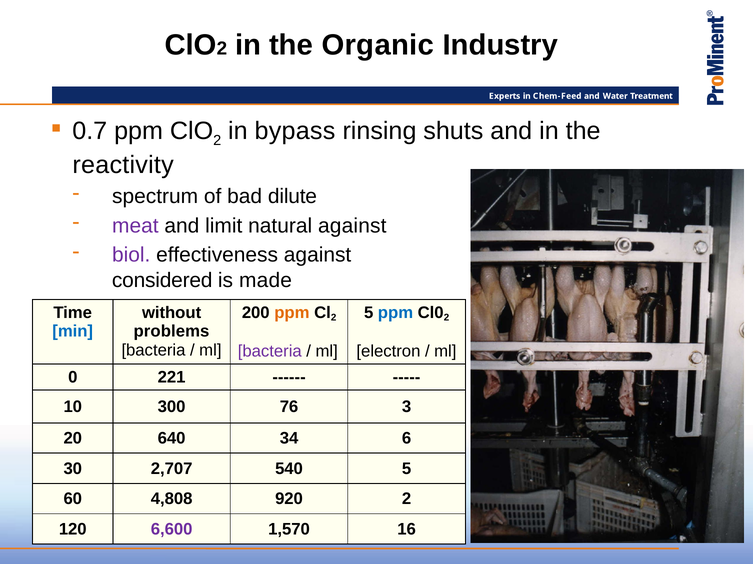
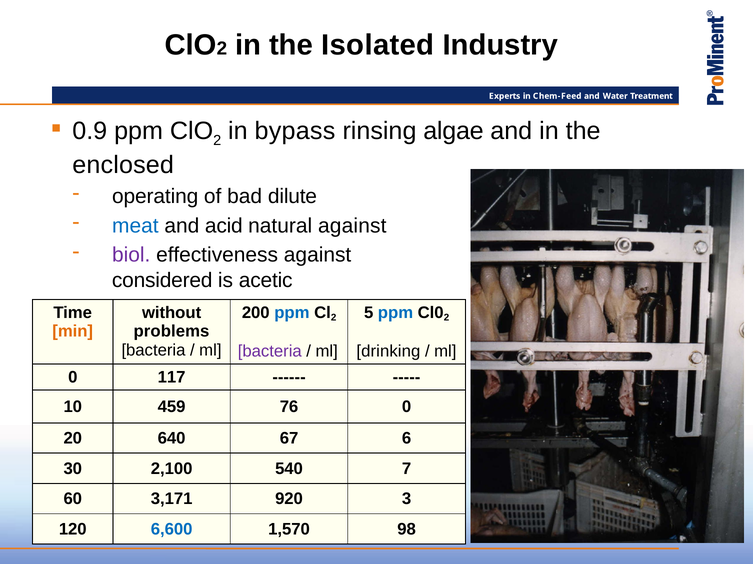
Organic: Organic -> Isolated (378, 45)
0.7: 0.7 -> 0.9 (90, 131)
shuts: shuts -> algae (453, 131)
reactivity: reactivity -> enclosed (123, 165)
spectrum: spectrum -> operating (155, 197)
meat colour: purple -> blue (135, 226)
limit: limit -> acid (224, 226)
made: made -> acetic (266, 281)
ppm colour: orange -> blue (292, 313)
min colour: blue -> orange (73, 332)
electron: electron -> drinking (388, 352)
221: 221 -> 117 (172, 378)
300: 300 -> 459 (172, 407)
76 3: 3 -> 0 (407, 407)
34: 34 -> 67 (289, 439)
2,707: 2,707 -> 2,100 (172, 469)
540 5: 5 -> 7 (407, 469)
4,808: 4,808 -> 3,171 (172, 500)
920 2: 2 -> 3 (407, 500)
6,600 colour: purple -> blue (172, 530)
16: 16 -> 98 (407, 530)
